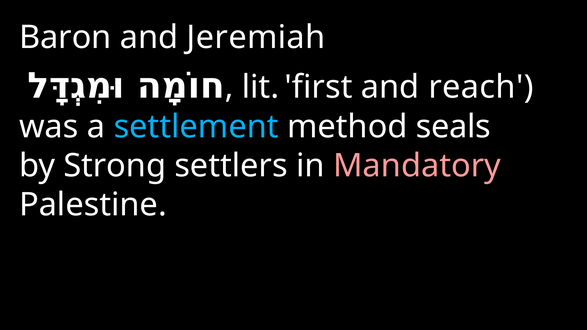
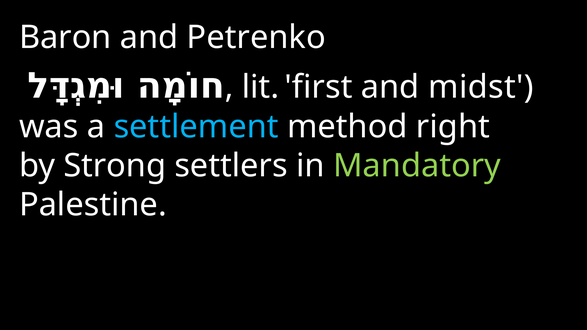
Jeremiah: Jeremiah -> Petrenko (256, 37)
reach: reach -> midst (481, 87)
seals: seals -> right (453, 127)
Mandatory colour: pink -> light green (417, 166)
